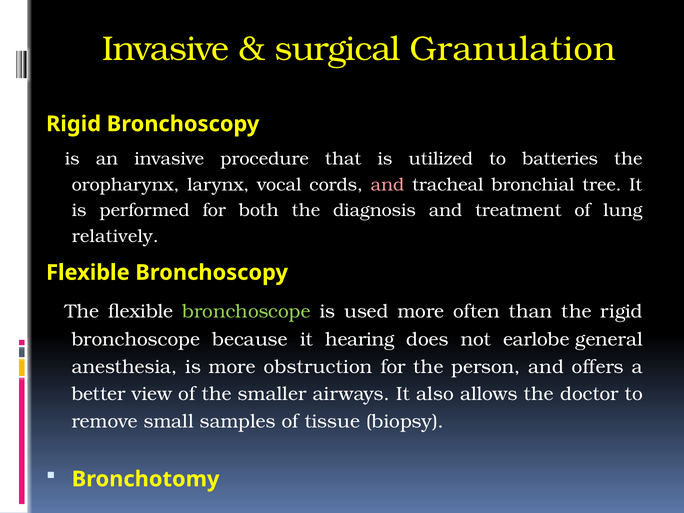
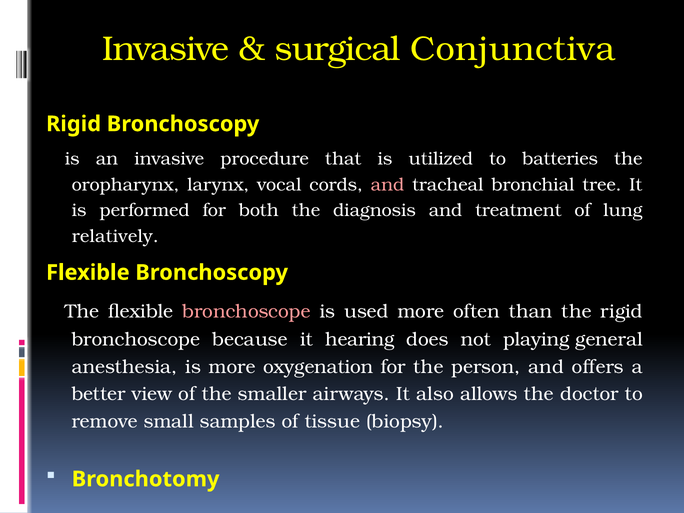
Granulation: Granulation -> Conjunctiva (513, 49)
bronchoscope colour: light green -> pink (246, 312)
earlobe: earlobe -> playing (536, 339)
obstruction: obstruction -> oxygenation (318, 367)
